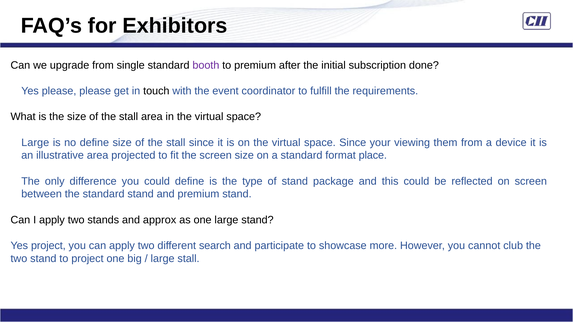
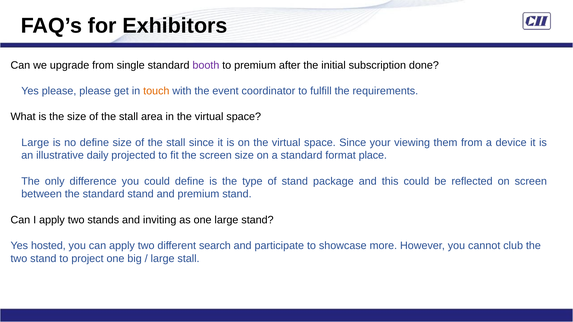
touch colour: black -> orange (156, 91)
illustrative area: area -> daily (98, 156)
approx: approx -> inviting (160, 220)
Yes project: project -> hosted (48, 246)
